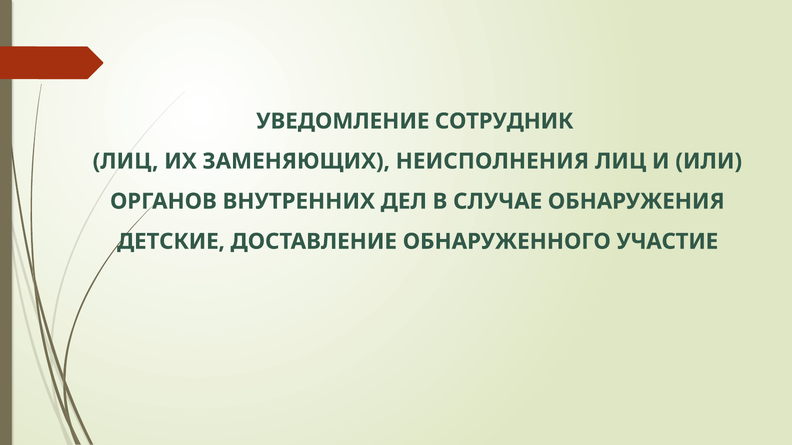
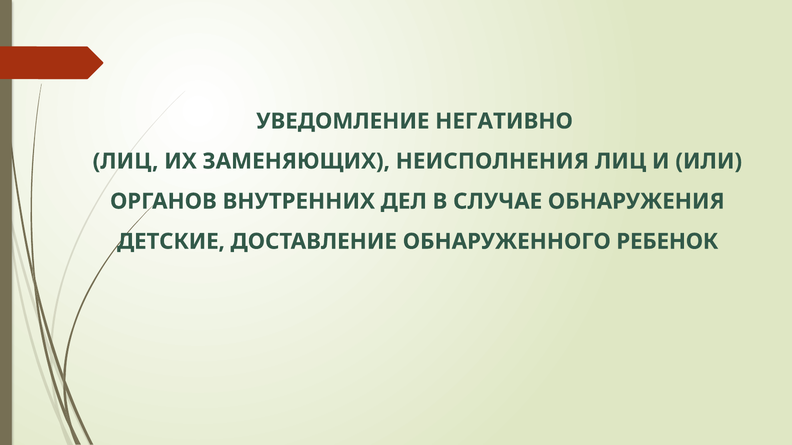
СОТРУДНИК: СОТРУДНИК -> НЕГАТИВНО (504, 121)
УЧАСТИЕ: УЧАСТИЕ -> РЕБЕНОК (667, 242)
